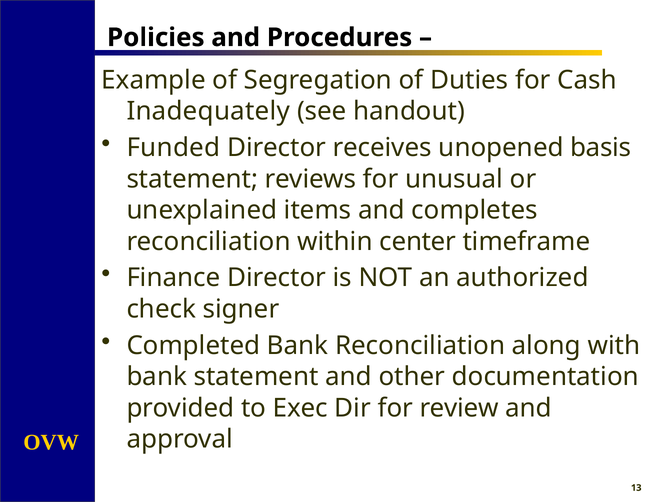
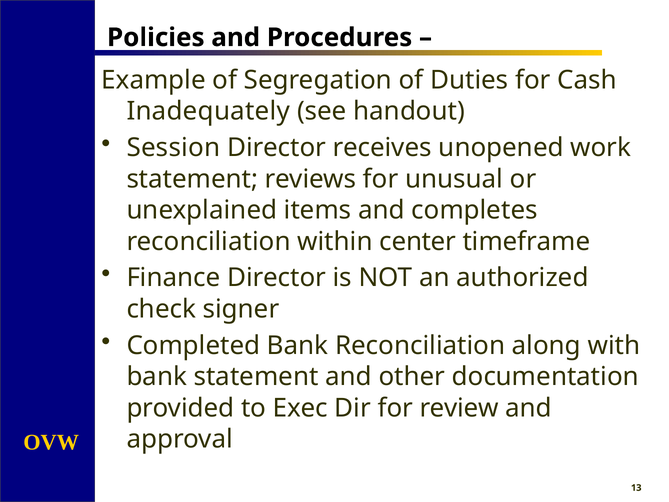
Funded: Funded -> Session (173, 148)
basis: basis -> work (601, 148)
